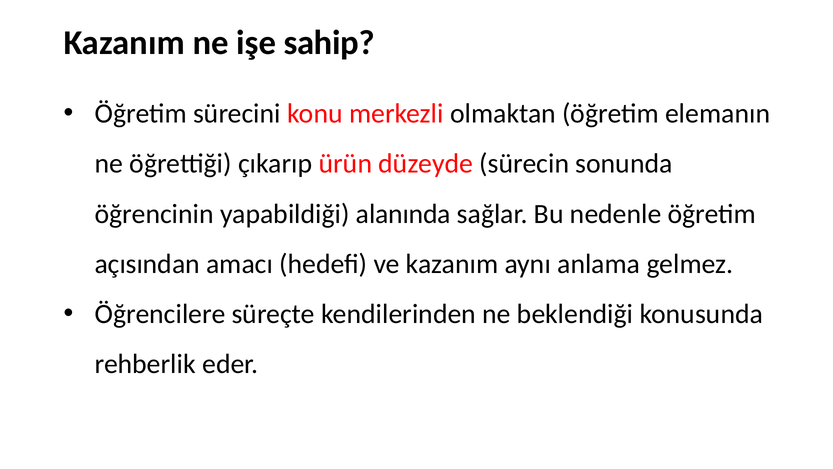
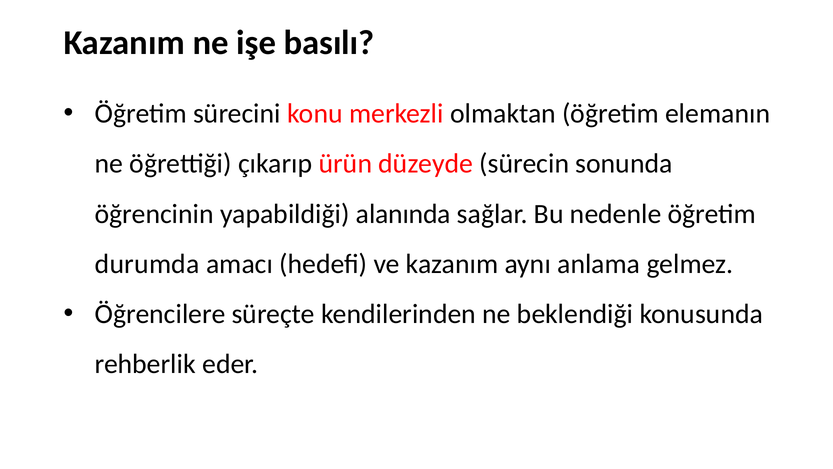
sahip: sahip -> basılı (329, 43)
açısından: açısından -> durumda (147, 264)
